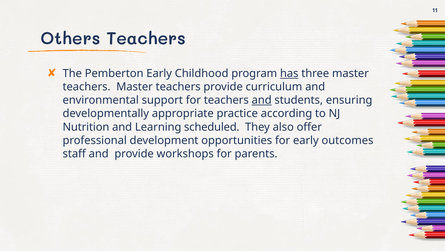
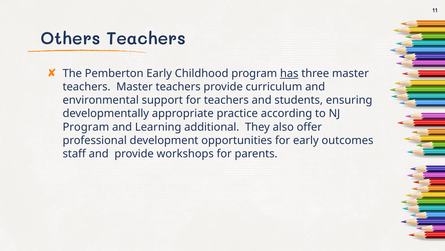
and underline: present -> none (262, 100)
Nutrition: Nutrition -> Program (86, 127)
scheduled: scheduled -> additional (212, 127)
